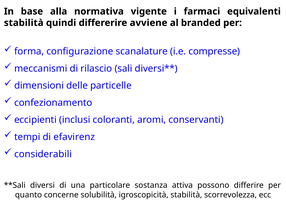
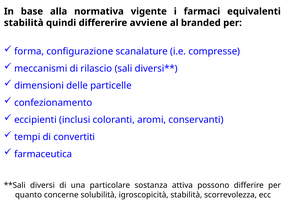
efavirenz: efavirenz -> convertiti (74, 137)
considerabili: considerabili -> farmaceutica (43, 154)
